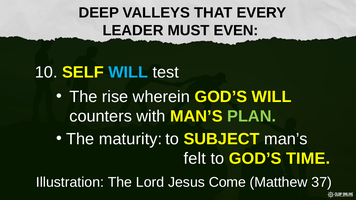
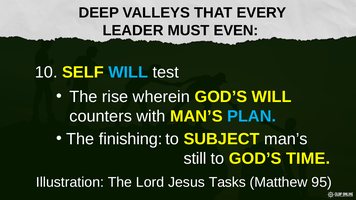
PLAN colour: light green -> light blue (252, 116)
maturity: maturity -> finishing (131, 139)
felt: felt -> still (195, 159)
Come: Come -> Tasks (227, 183)
37: 37 -> 95 (322, 183)
